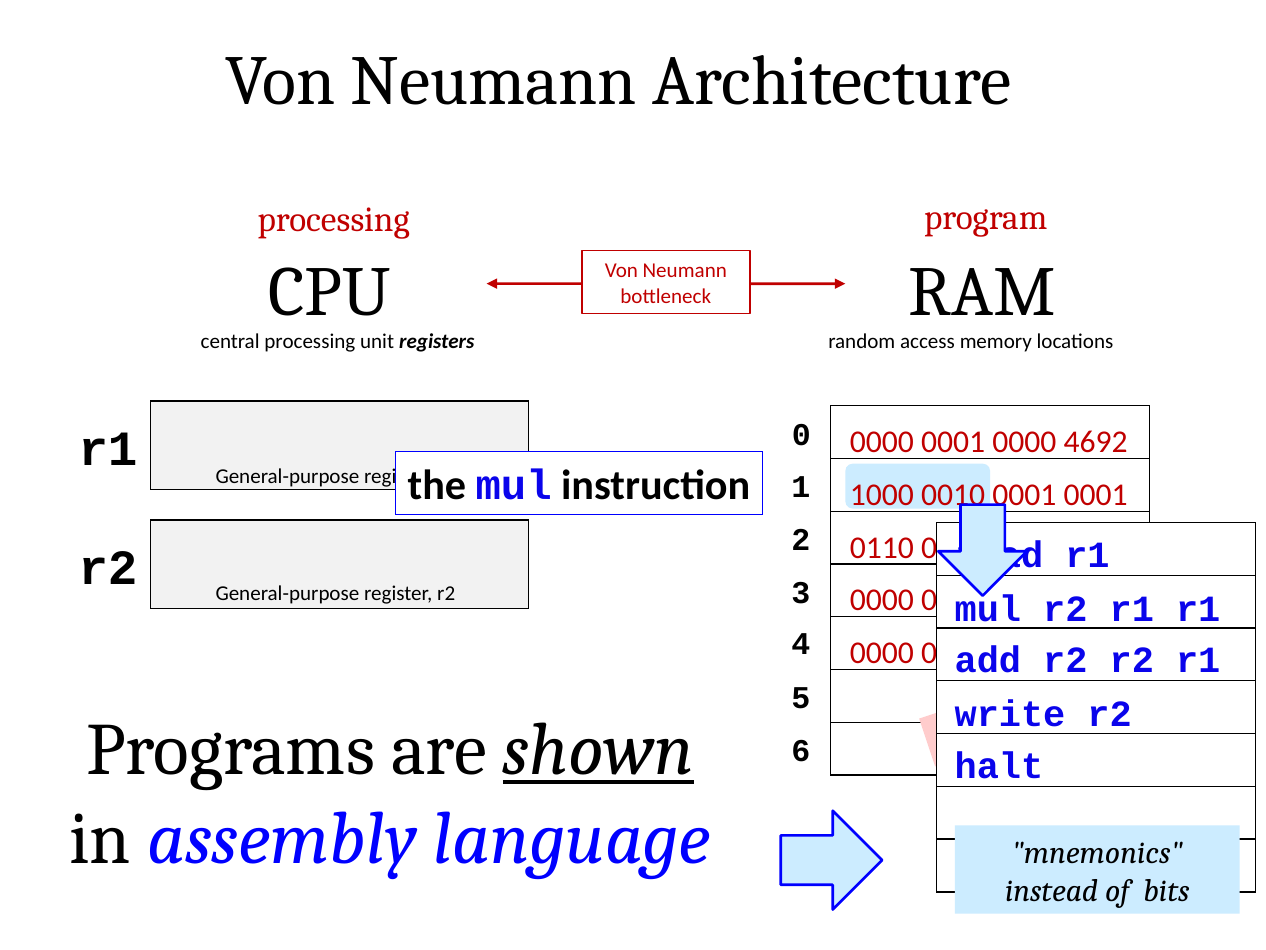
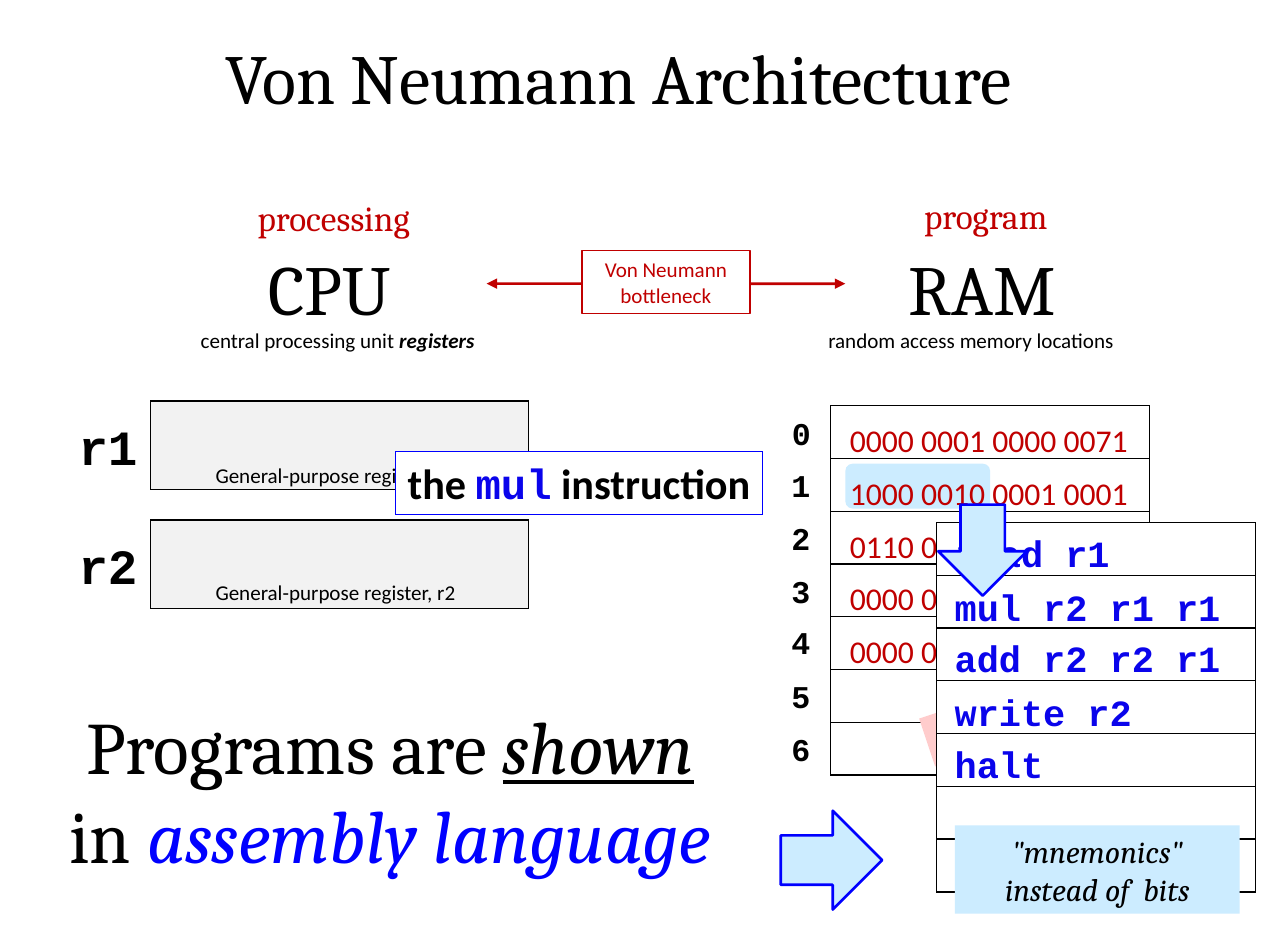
4692: 4692 -> 0071 (1096, 442)
